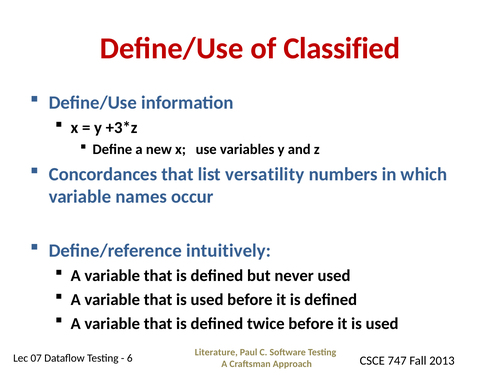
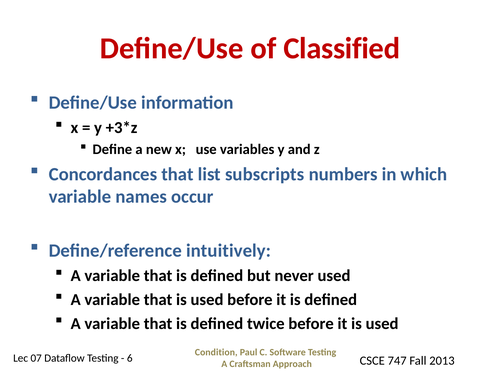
versatility: versatility -> subscripts (265, 174)
Literature: Literature -> Condition (216, 352)
